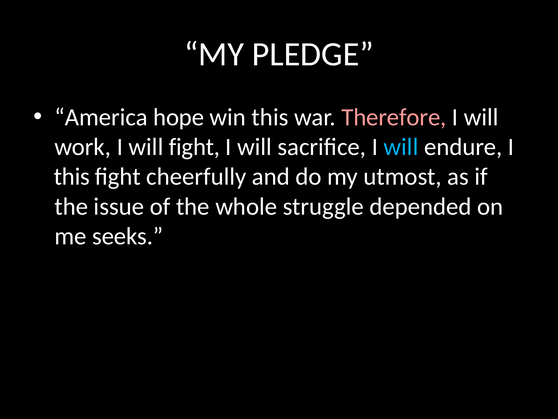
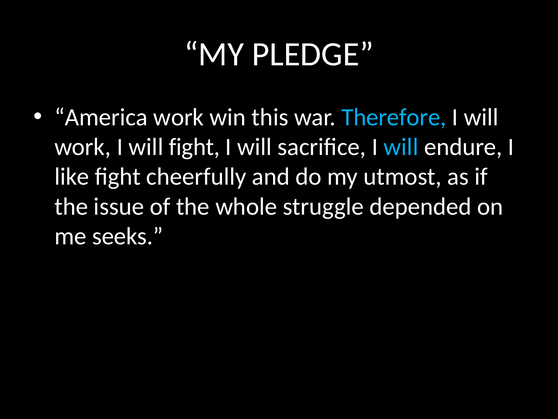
America hope: hope -> work (179, 117)
Therefore colour: pink -> light blue (394, 117)
this: this -> like (72, 177)
